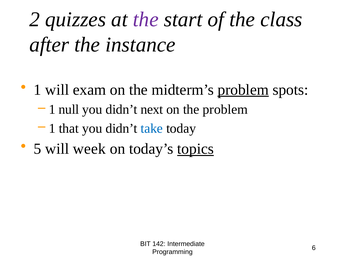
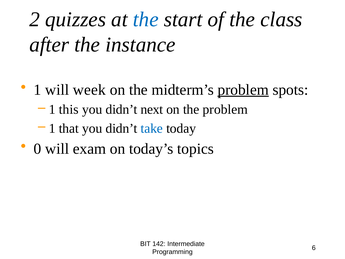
the colour: purple -> blue (146, 19)
exam: exam -> week (89, 90)
null: null -> this (69, 109)
5: 5 -> 0 (38, 149)
week: week -> exam (89, 149)
topics underline: present -> none (196, 149)
